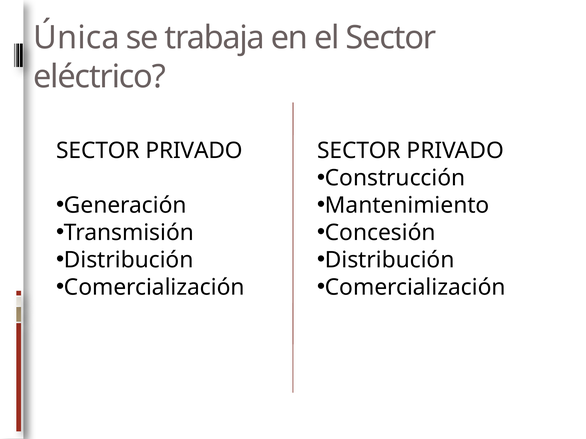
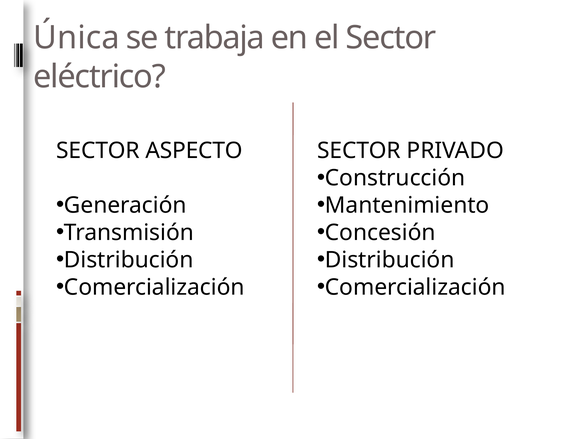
PRIVADO: PRIVADO -> ASPECTO (194, 151)
